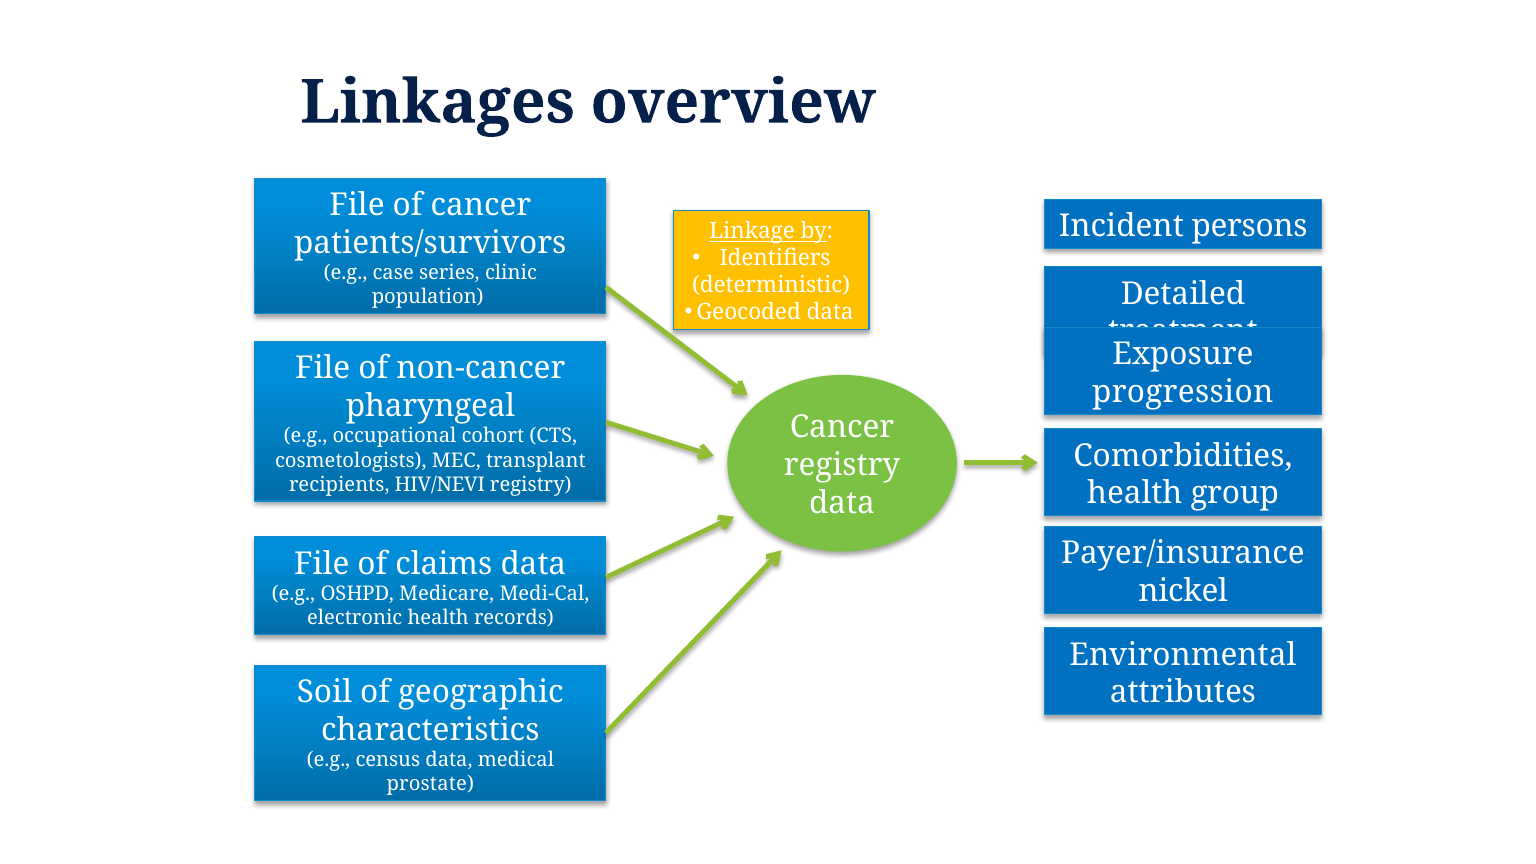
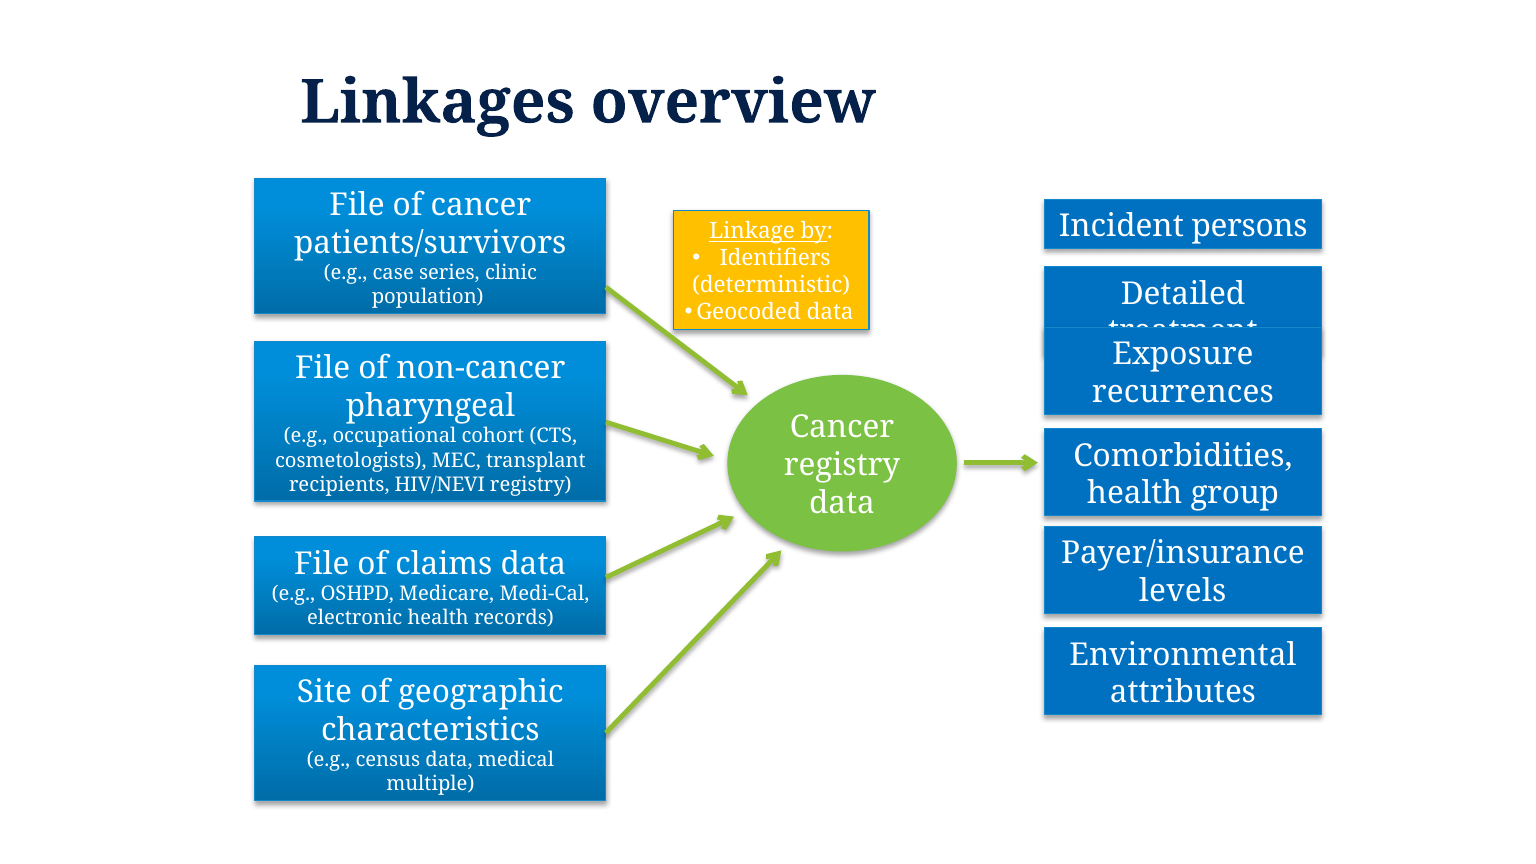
progression: progression -> recurrences (1183, 392)
nickel: nickel -> levels (1183, 591)
Soil: Soil -> Site (324, 692)
prostate: prostate -> multiple (430, 784)
